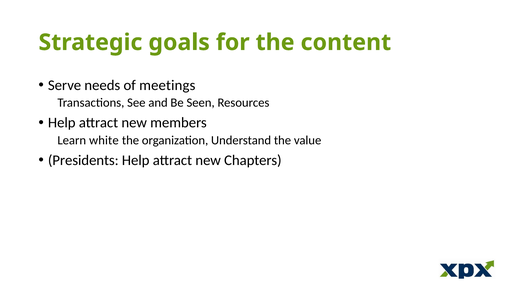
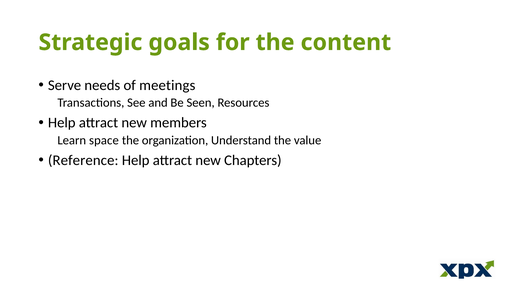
white: white -> space (104, 140)
Presidents: Presidents -> Reference (83, 160)
